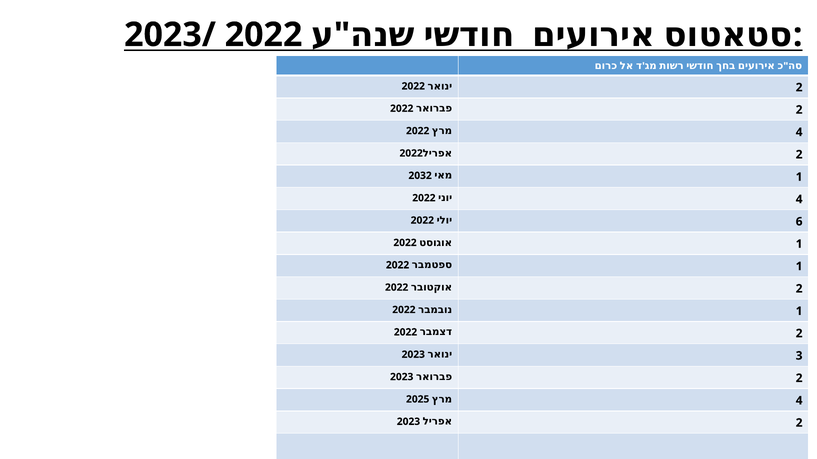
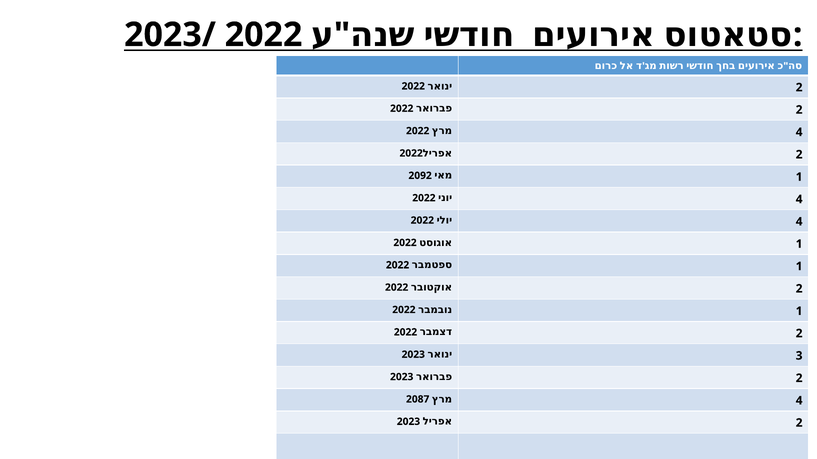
2032: 2032 -> 2092 (420, 176)
6: 6 -> 4 (799, 222)
2025: 2025 -> 2087 (418, 400)
